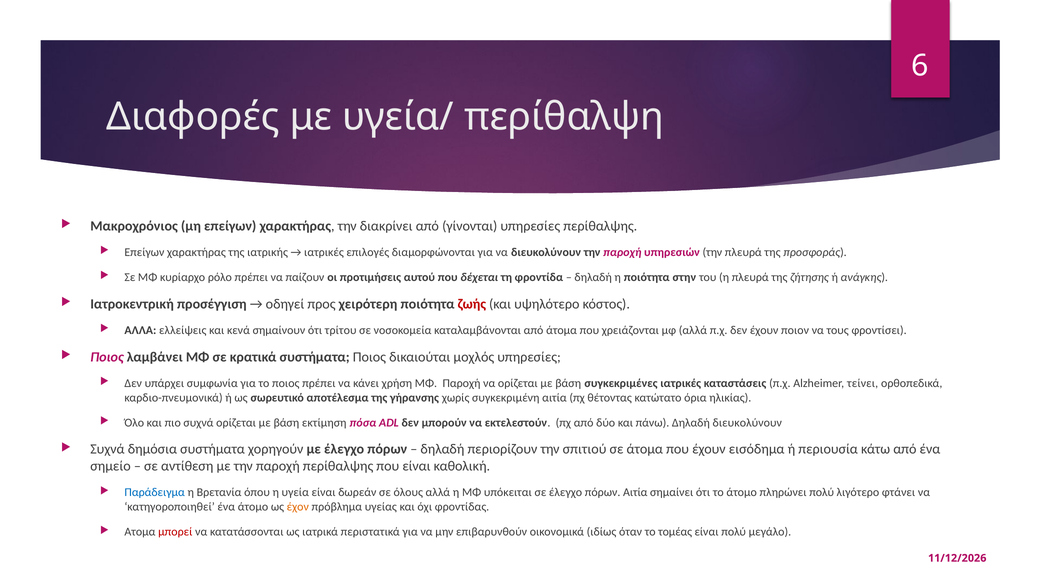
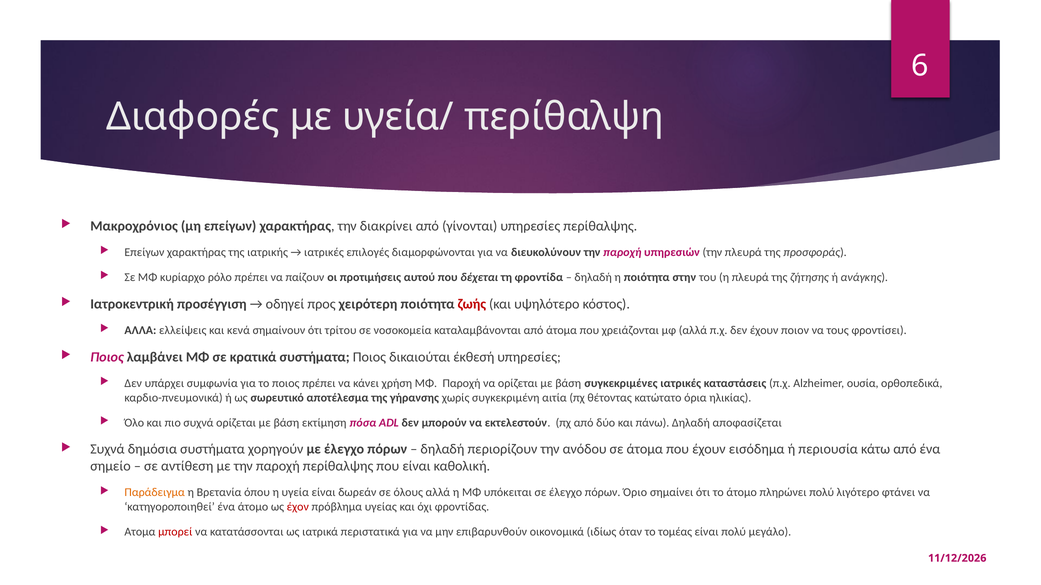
μοχλός: μοχλός -> έκθεσή (474, 357)
τείνει: τείνει -> ουσία (863, 384)
Δηλαδή διευκολύνουν: διευκολύνουν -> αποφασίζεται (747, 423)
σπιτιού: σπιτιού -> ανόδου (585, 450)
Παράδειγμα colour: blue -> orange (155, 493)
πόρων Αιτία: Αιτία -> Όριο (635, 493)
έχον colour: orange -> red (298, 507)
